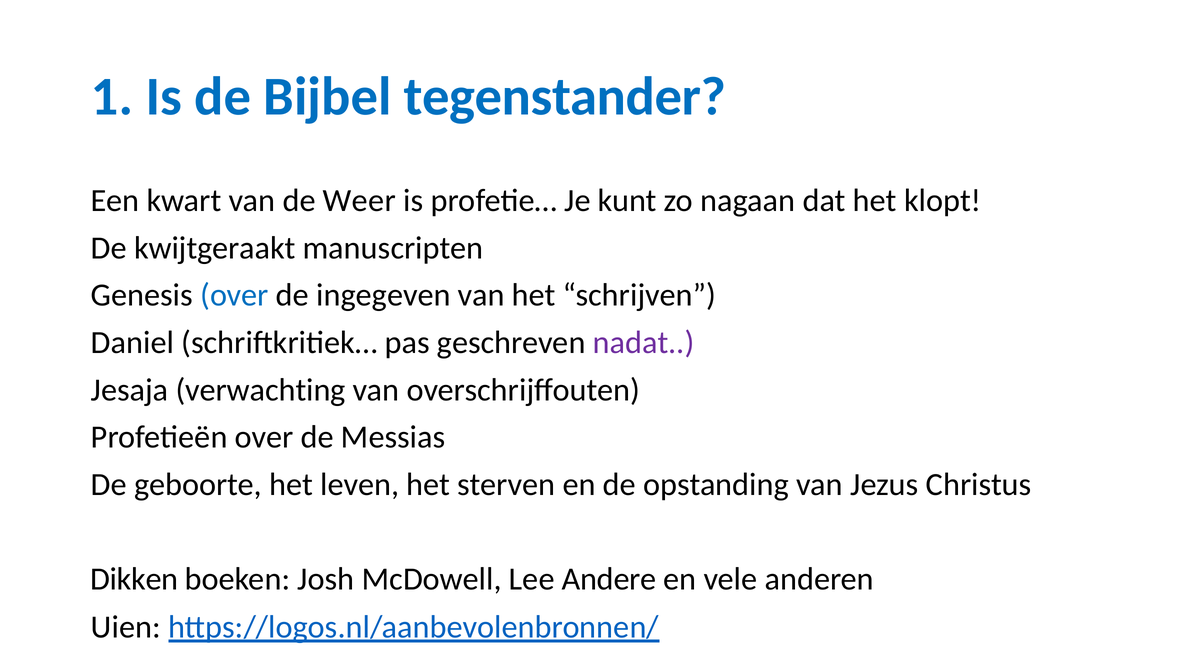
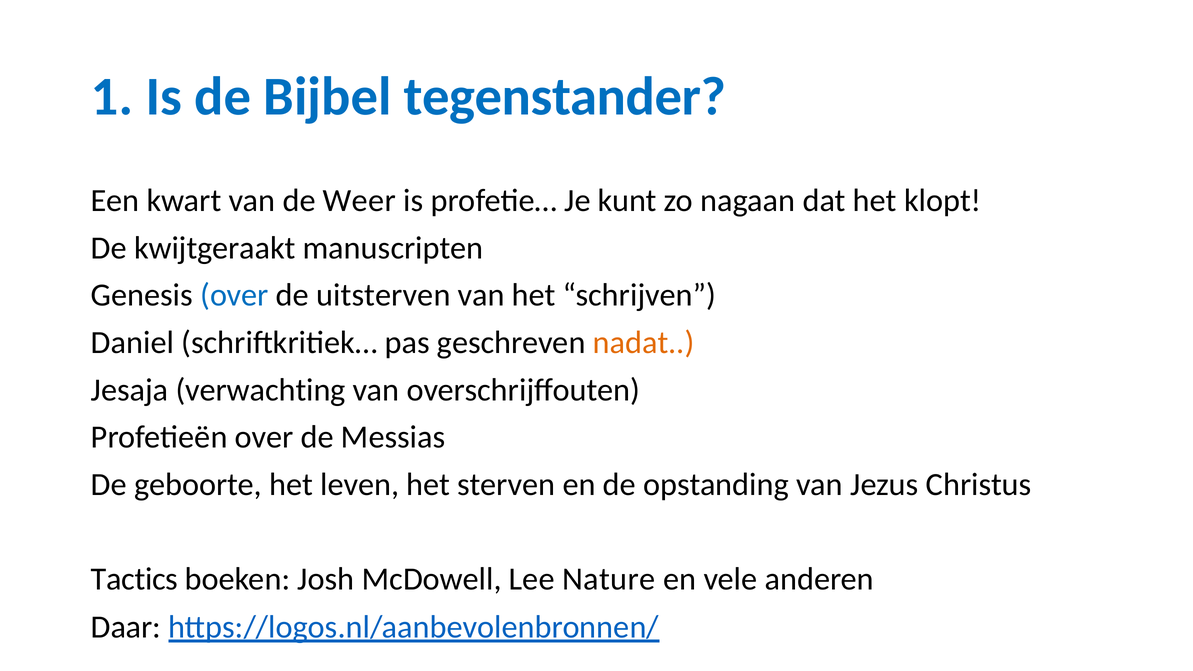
ingegeven: ingegeven -> uitsterven (383, 295)
nadat colour: purple -> orange (644, 343)
Dikken: Dikken -> Tactics (134, 579)
Andere: Andere -> Nature (609, 579)
Uien: Uien -> Daar (126, 627)
